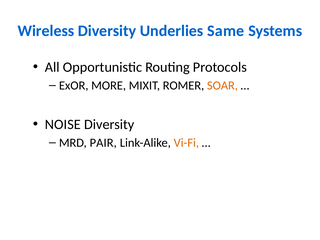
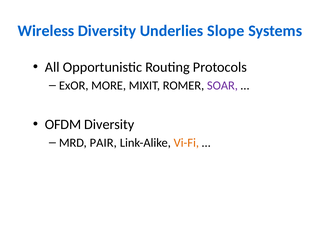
Same: Same -> Slope (226, 31)
SOAR colour: orange -> purple (222, 86)
NOISE: NOISE -> OFDM (63, 124)
